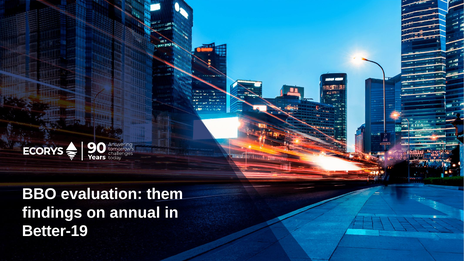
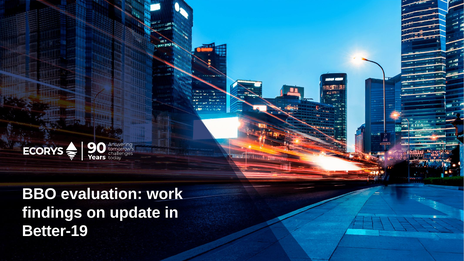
them: them -> work (165, 194)
annual: annual -> update (135, 213)
